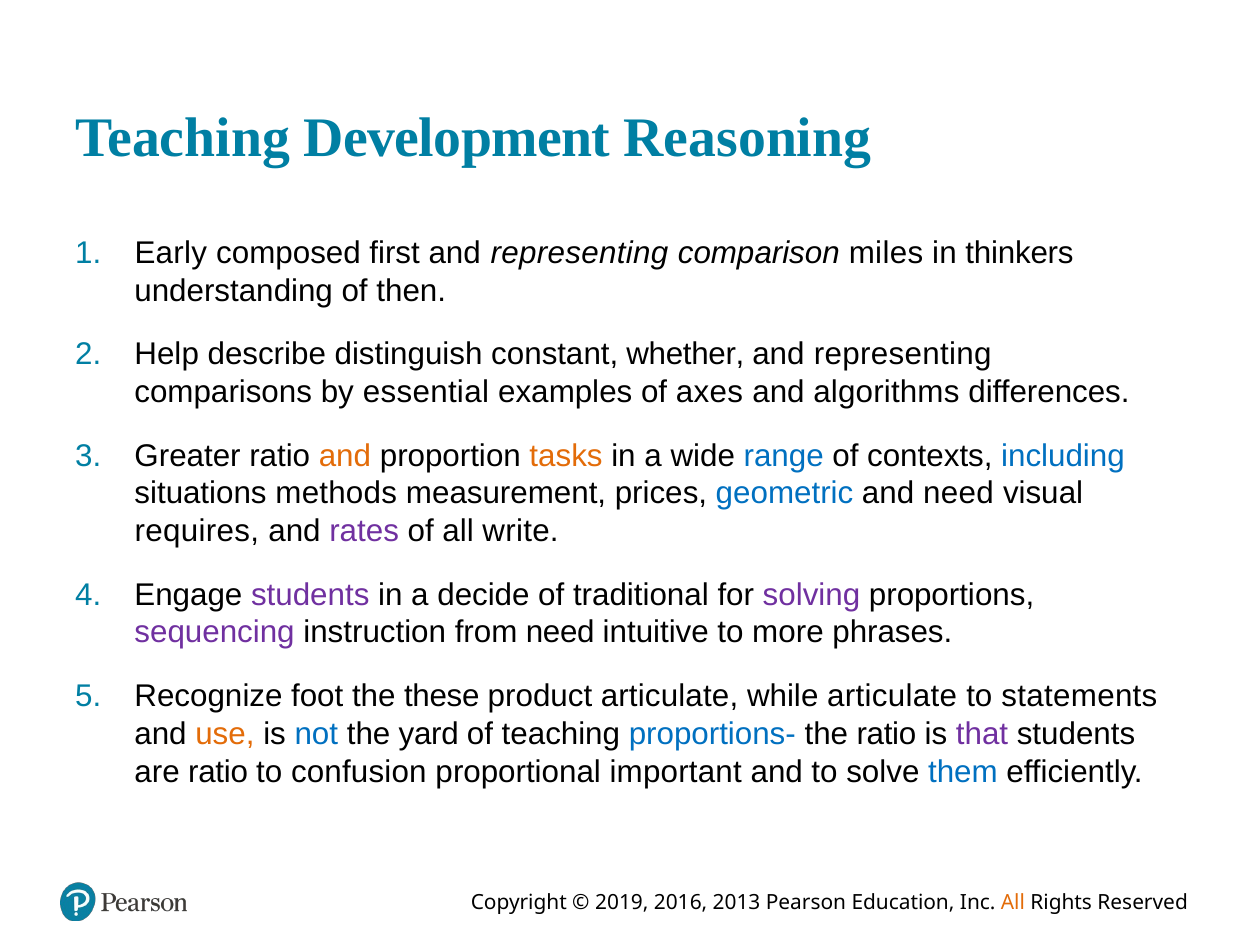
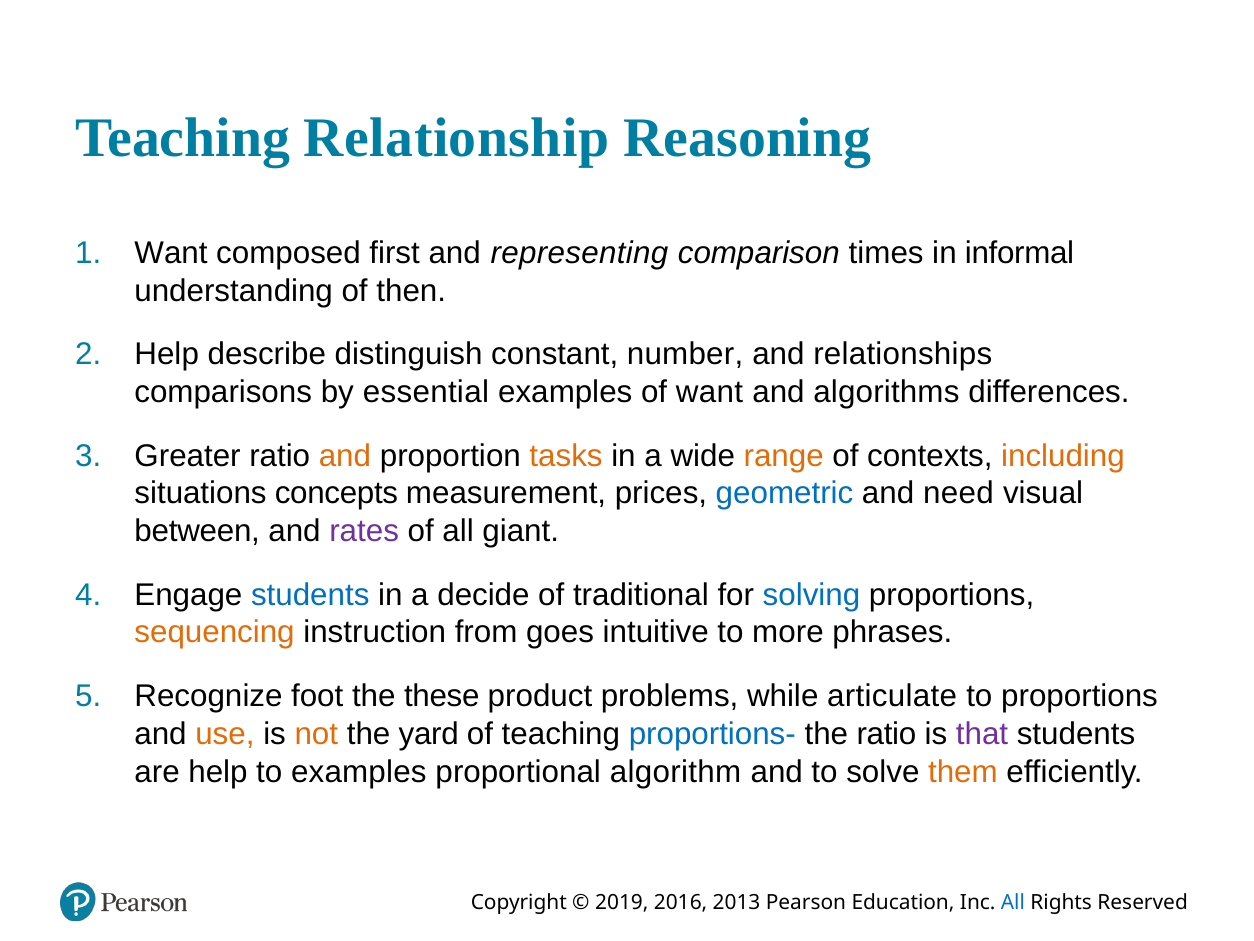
Development: Development -> Relationship (457, 138)
Early: Early -> Want (171, 253)
miles: miles -> times (886, 253)
thinkers: thinkers -> informal (1020, 253)
whether: whether -> number (685, 354)
representing: representing -> relationships (903, 354)
of axes: axes -> want (710, 392)
range colour: blue -> orange (784, 456)
including colour: blue -> orange (1063, 456)
methods: methods -> concepts (336, 493)
requires: requires -> between (197, 531)
write: write -> giant (521, 531)
students colour: purple -> blue (310, 595)
solving colour: purple -> blue (811, 595)
sequencing colour: purple -> orange (215, 632)
from need: need -> goes (560, 632)
product articulate: articulate -> problems (670, 696)
to statements: statements -> proportions (1080, 696)
not colour: blue -> orange (316, 734)
are ratio: ratio -> help (218, 771)
to confusion: confusion -> examples (359, 771)
important: important -> algorithm (676, 771)
them colour: blue -> orange (963, 771)
All colour: orange -> blue (1013, 902)
